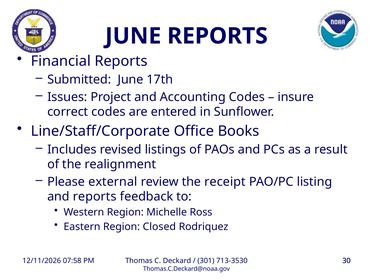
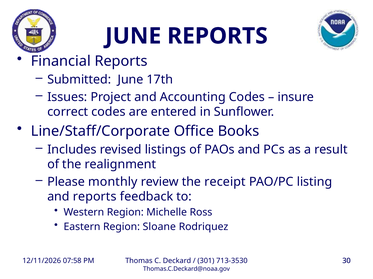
external: external -> monthly (113, 182)
Closed: Closed -> Sloane (159, 227)
